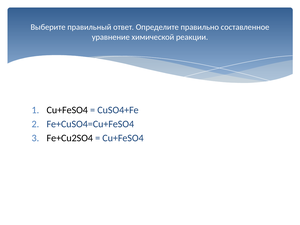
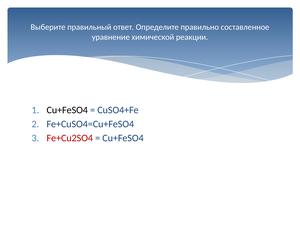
Fe+Cu2SO4 colour: black -> red (70, 138)
